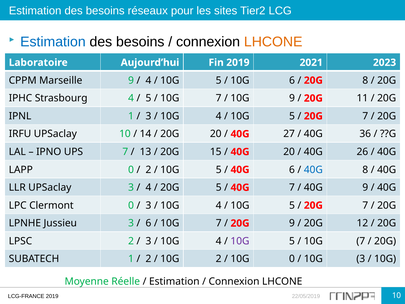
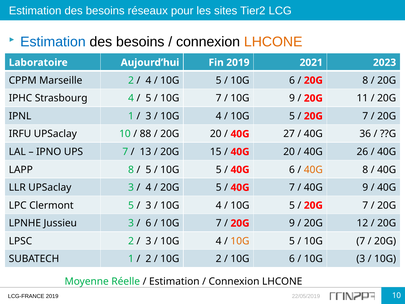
Marseille 9: 9 -> 2 (131, 80)
14: 14 -> 88 (145, 134)
LAPP 0: 0 -> 8 (131, 170)
2: 2 -> 5 (148, 170)
40G colour: blue -> orange (313, 170)
Clermont 0: 0 -> 5 (131, 205)
10G colour: purple -> orange (240, 241)
0: 0 -> 6 (292, 259)
